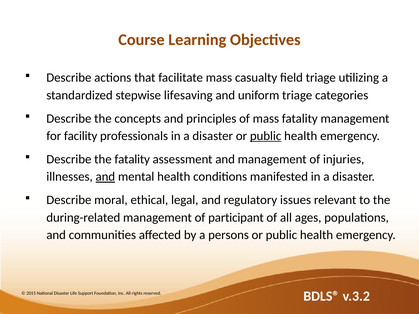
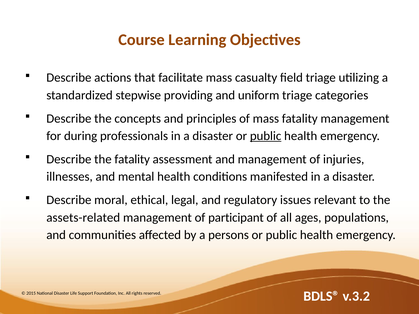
lifesaving: lifesaving -> providing (188, 95)
facility: facility -> during (81, 136)
and underline: present -> none (105, 177)
during-related: during-related -> assets-related (83, 218)
